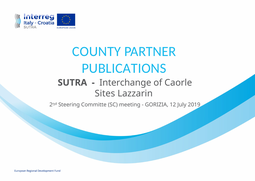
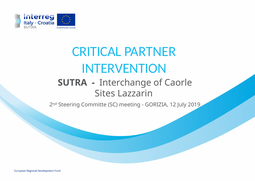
COUNTY: COUNTY -> CRITICAL (97, 51)
PUBLICATIONS: PUBLICATIONS -> INTERVENTION (124, 68)
